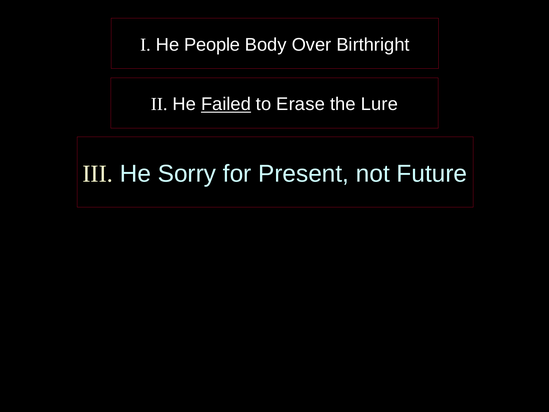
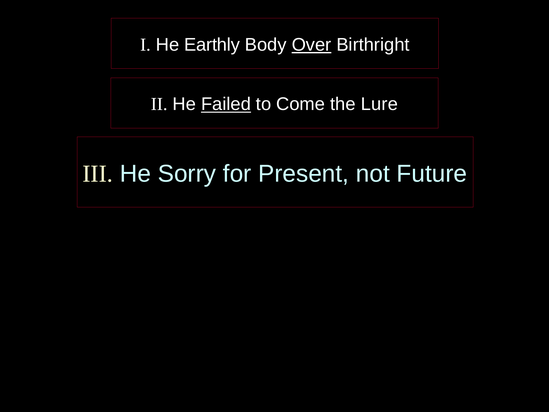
People: People -> Earthly (212, 45)
Over underline: none -> present (312, 45)
Erase: Erase -> Come (301, 104)
